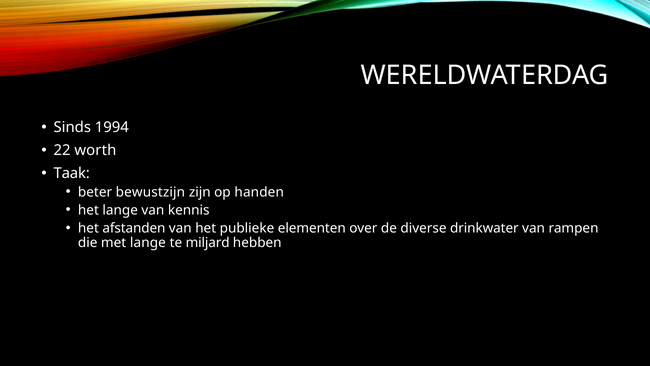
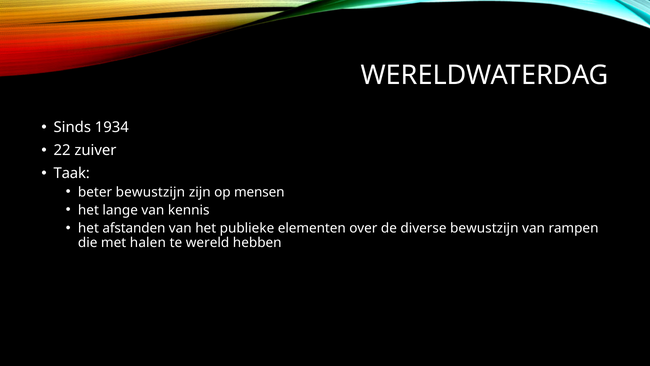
1994: 1994 -> 1934 (112, 127)
worth: worth -> zuiver (95, 150)
handen: handen -> mensen (259, 192)
diverse drinkwater: drinkwater -> bewustzijn (484, 228)
met lange: lange -> halen (148, 242)
miljard: miljard -> wereld (208, 242)
